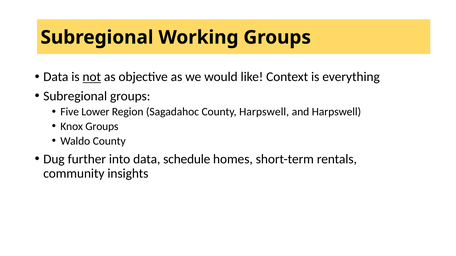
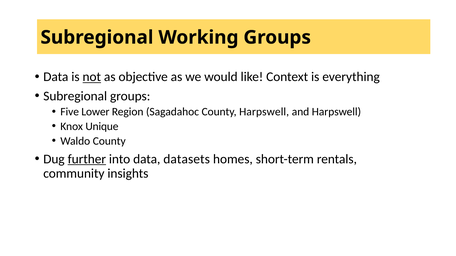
Knox Groups: Groups -> Unique (102, 127)
further underline: none -> present (87, 159)
schedule: schedule -> datasets (187, 159)
